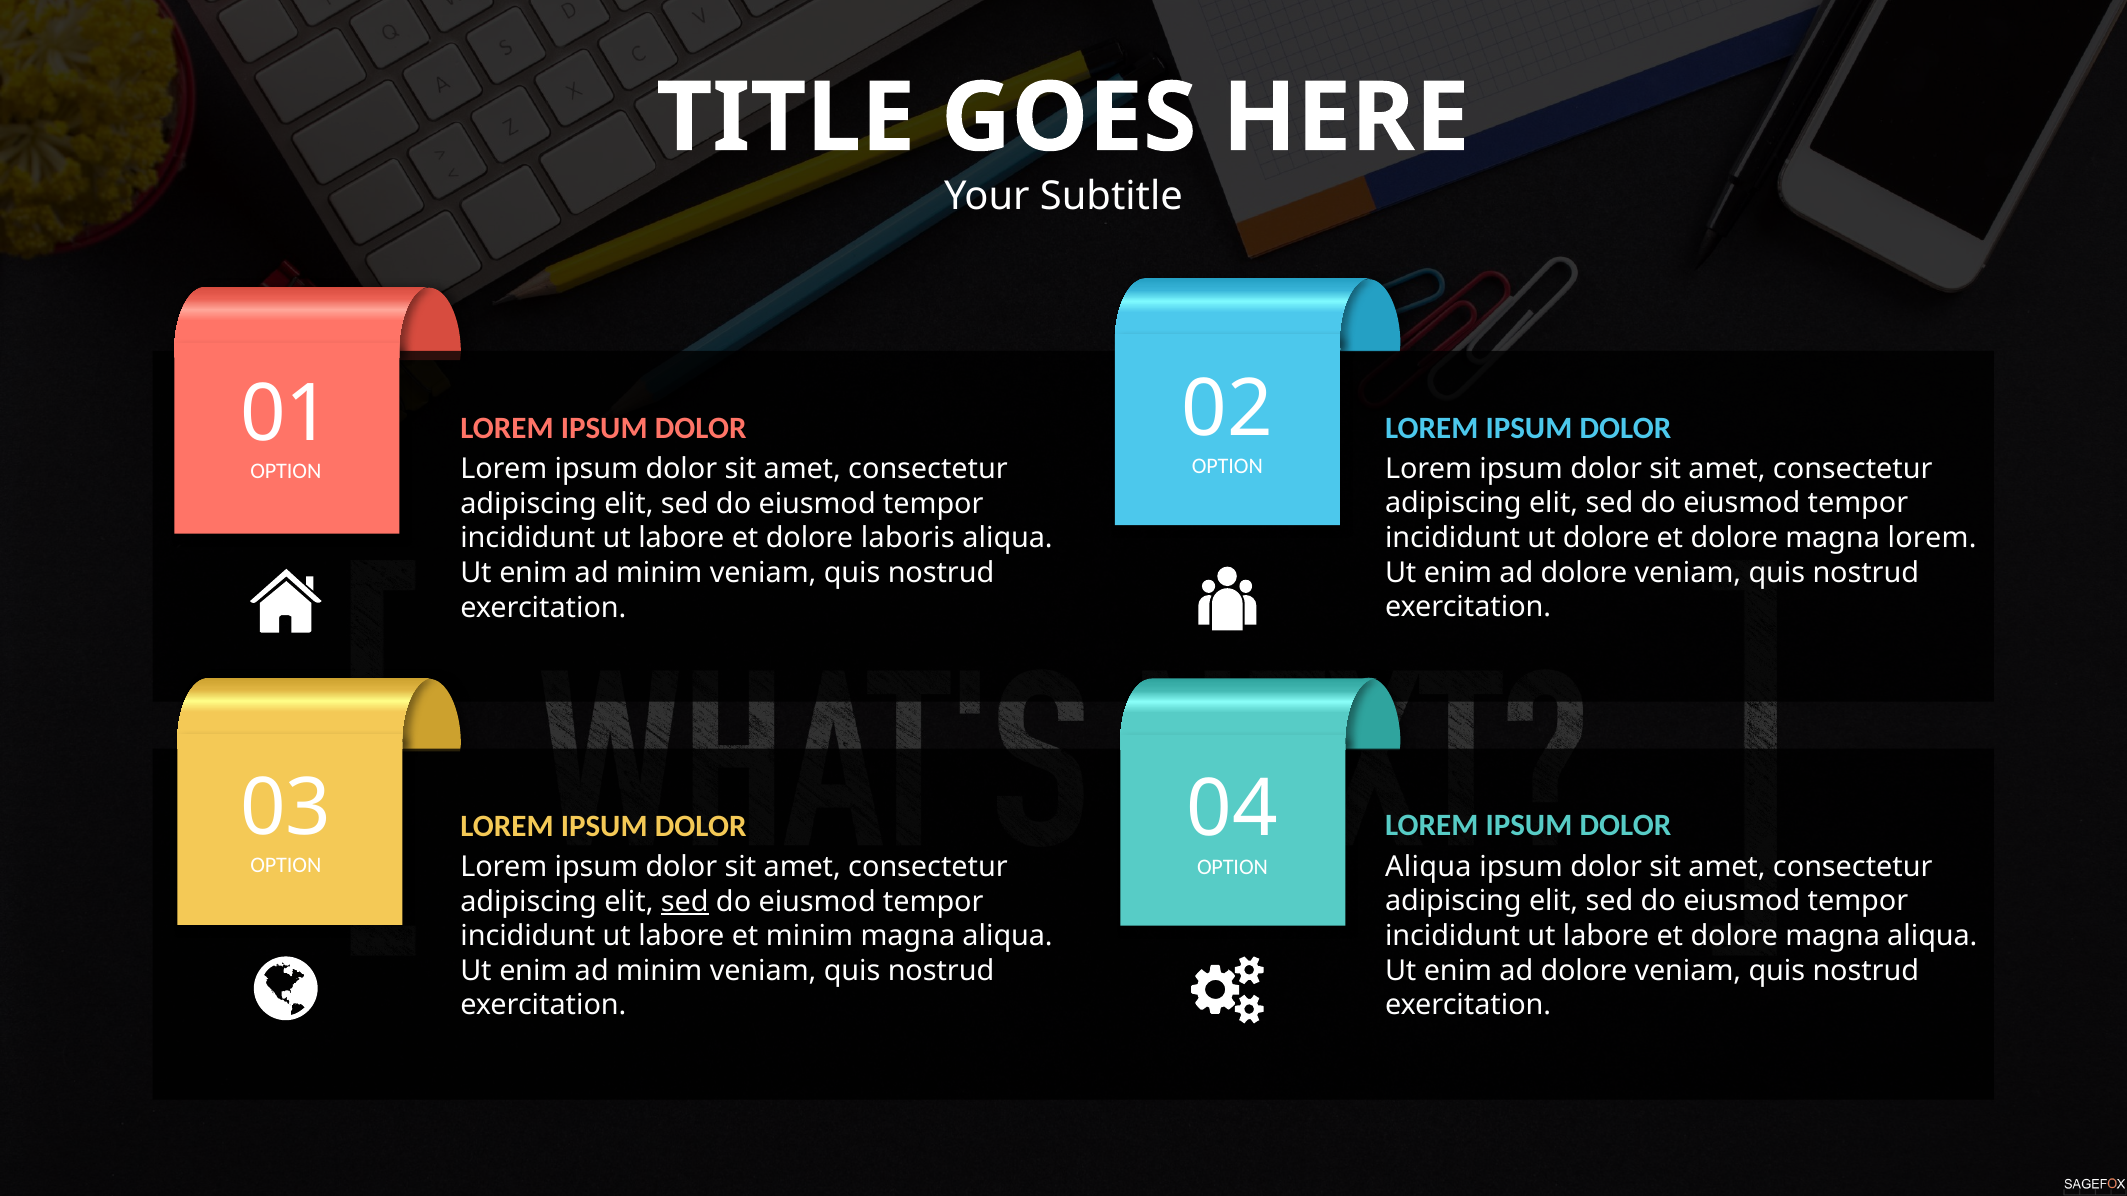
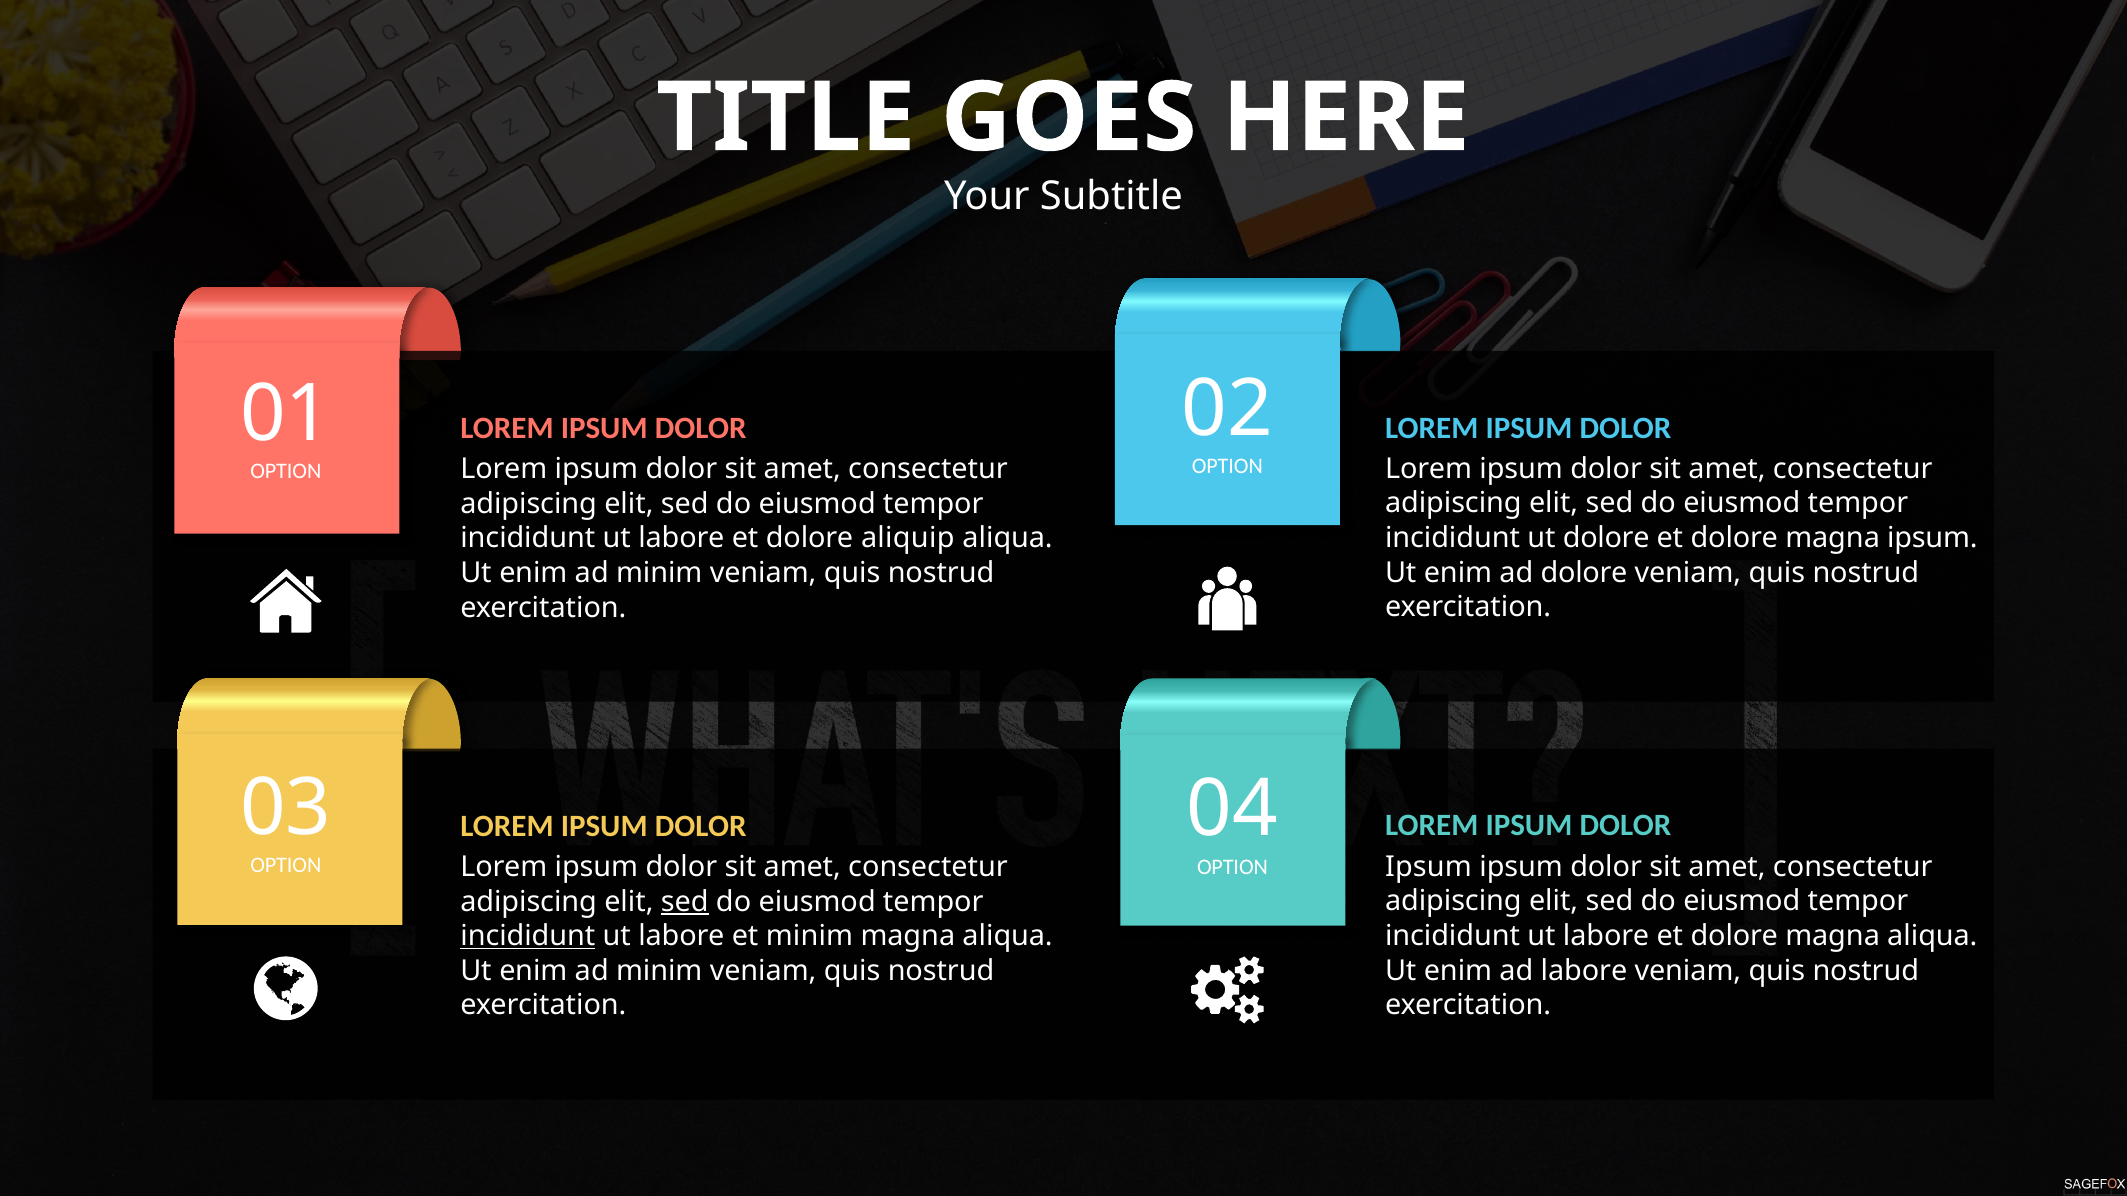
magna lorem: lorem -> ipsum (1932, 538)
laboris: laboris -> aliquip (908, 539)
Aliqua: Aliqua -> Ipsum (1429, 867)
incididunt underline: none -> present (528, 936)
dolore: dolore -> labore (1584, 971)
